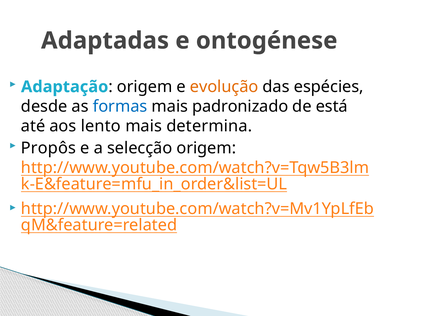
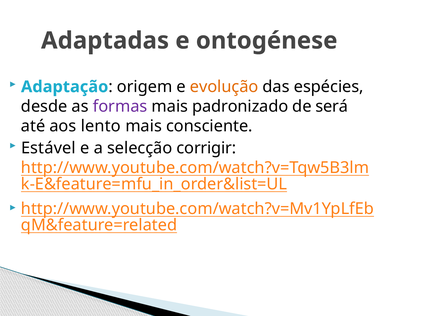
formas colour: blue -> purple (120, 106)
está: está -> será (332, 106)
determina: determina -> consciente (209, 126)
Propôs: Propôs -> Estável (48, 148)
selecção origem: origem -> corrigir (206, 148)
